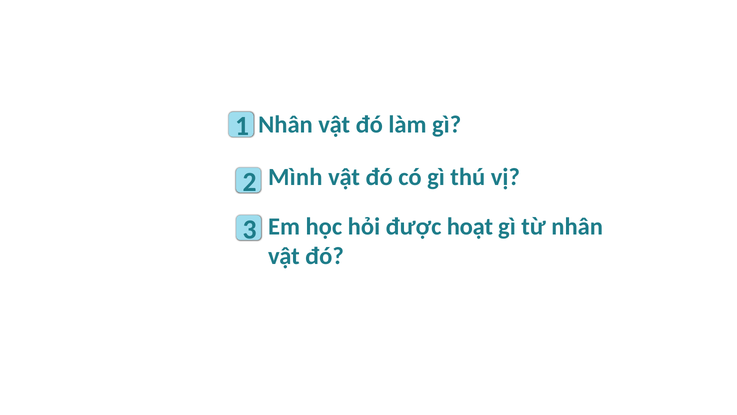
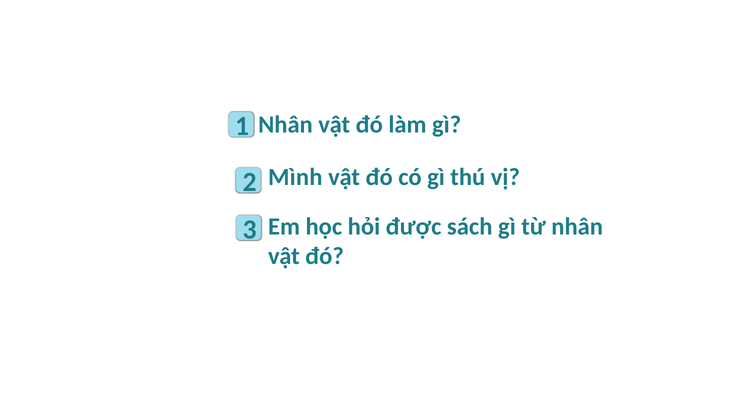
hoạt: hoạt -> sách (470, 226)
